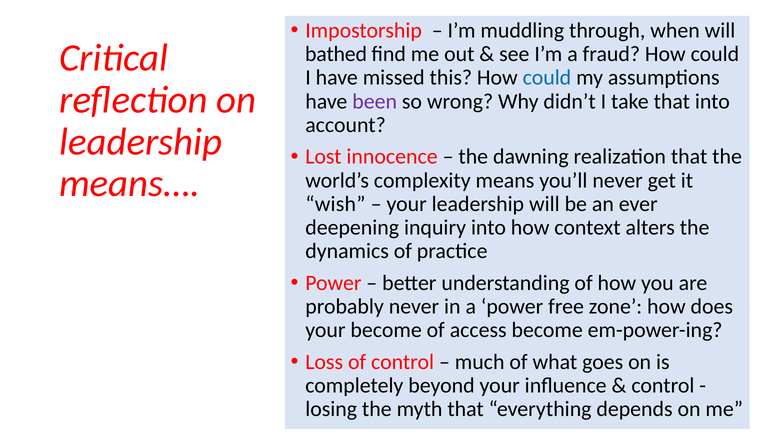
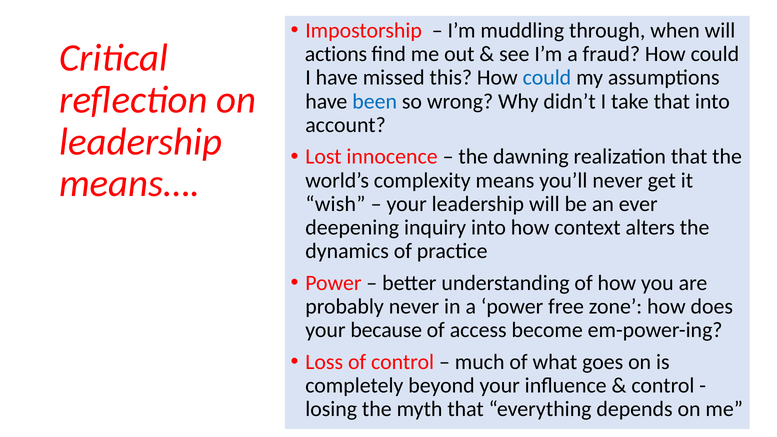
bathed: bathed -> actions (336, 54)
been colour: purple -> blue (375, 101)
your become: become -> because (386, 330)
